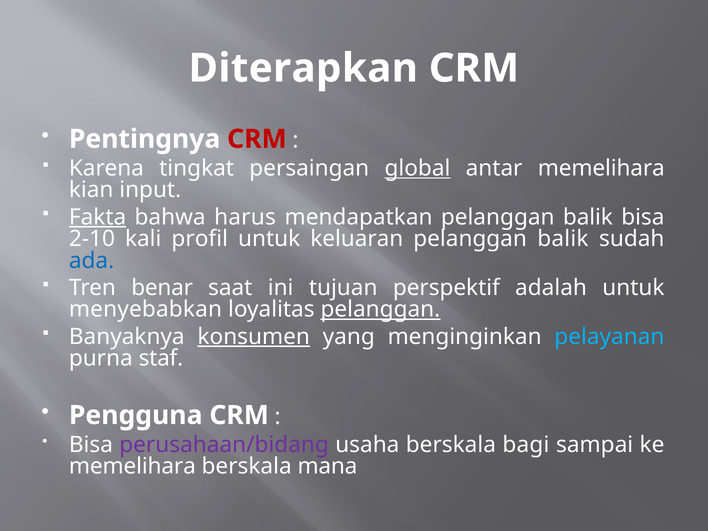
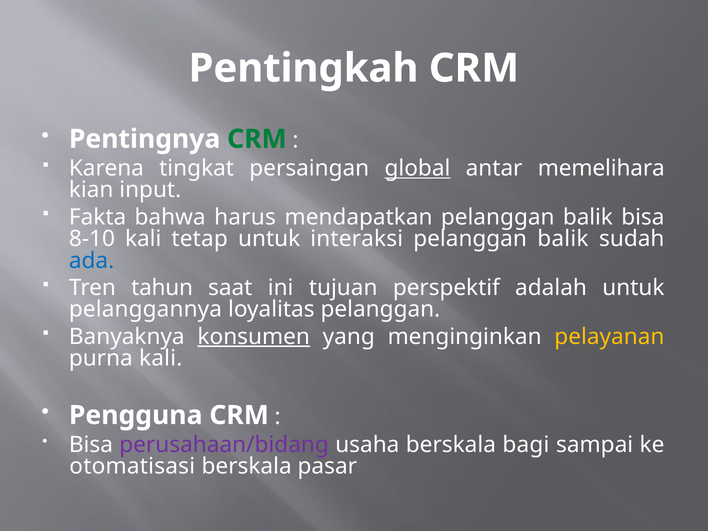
Diterapkan: Diterapkan -> Pentingkah (304, 68)
CRM colour: red -> green (257, 139)
Fakta underline: present -> none (98, 217)
2-10: 2-10 -> 8-10 (92, 239)
profil: profil -> tetap (200, 239)
keluaran: keluaran -> interaksi (357, 239)
benar: benar -> tahun (162, 288)
menyebabkan: menyebabkan -> pelanggannya (145, 309)
pelanggan underline: present -> none (380, 309)
pelayanan colour: light blue -> yellow (609, 337)
purna staf: staf -> kali (161, 358)
memelihara: memelihara -> otomatisasi (132, 466)
mana: mana -> pasar (327, 466)
